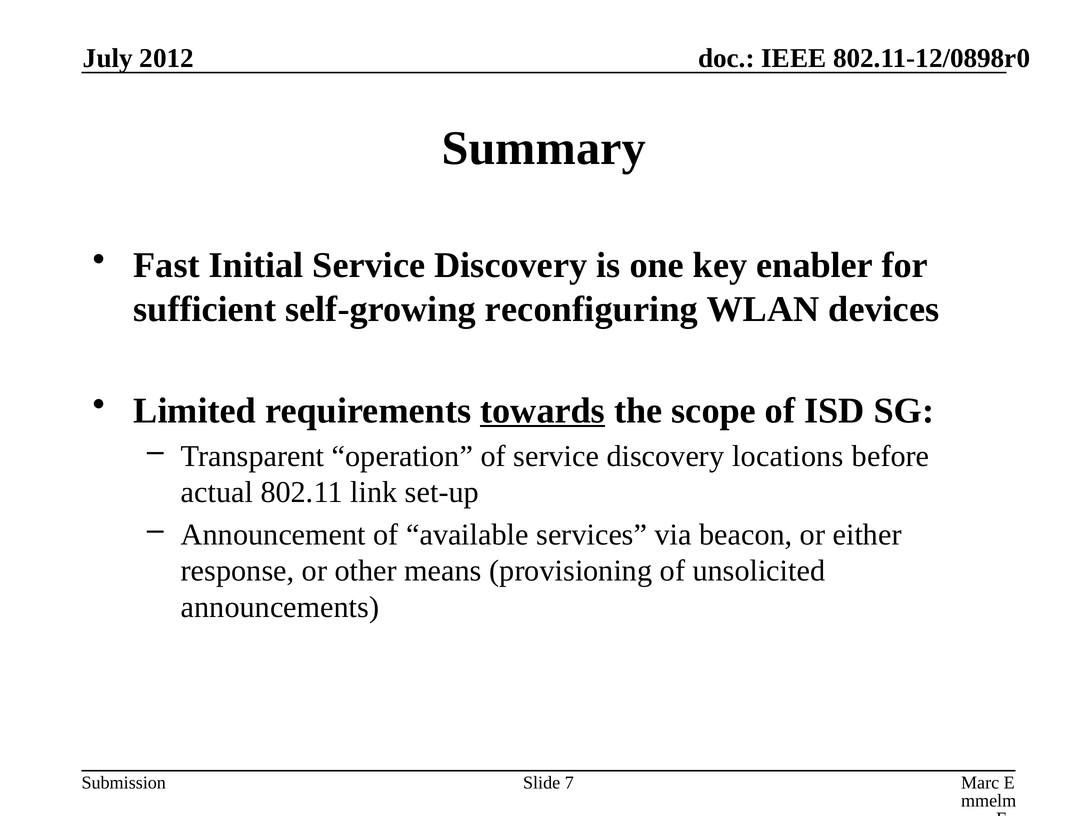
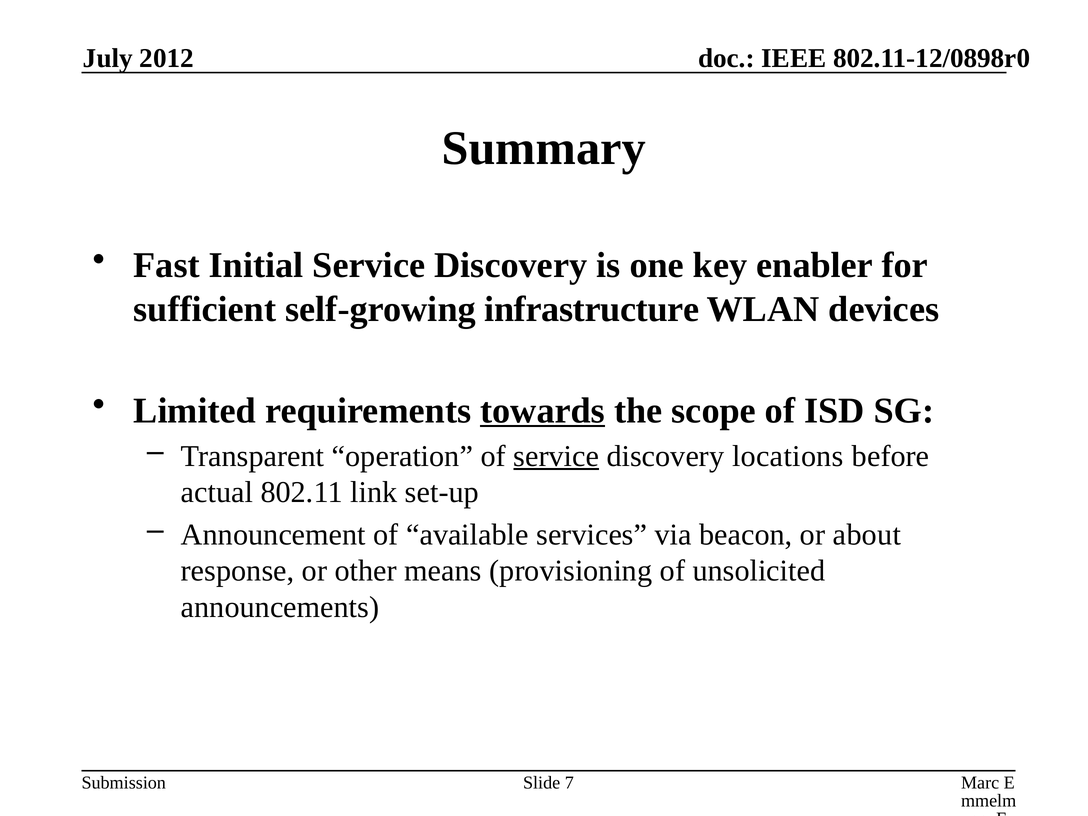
reconfiguring: reconfiguring -> infrastructure (592, 309)
service underline: none -> present (556, 456)
either: either -> about (867, 535)
